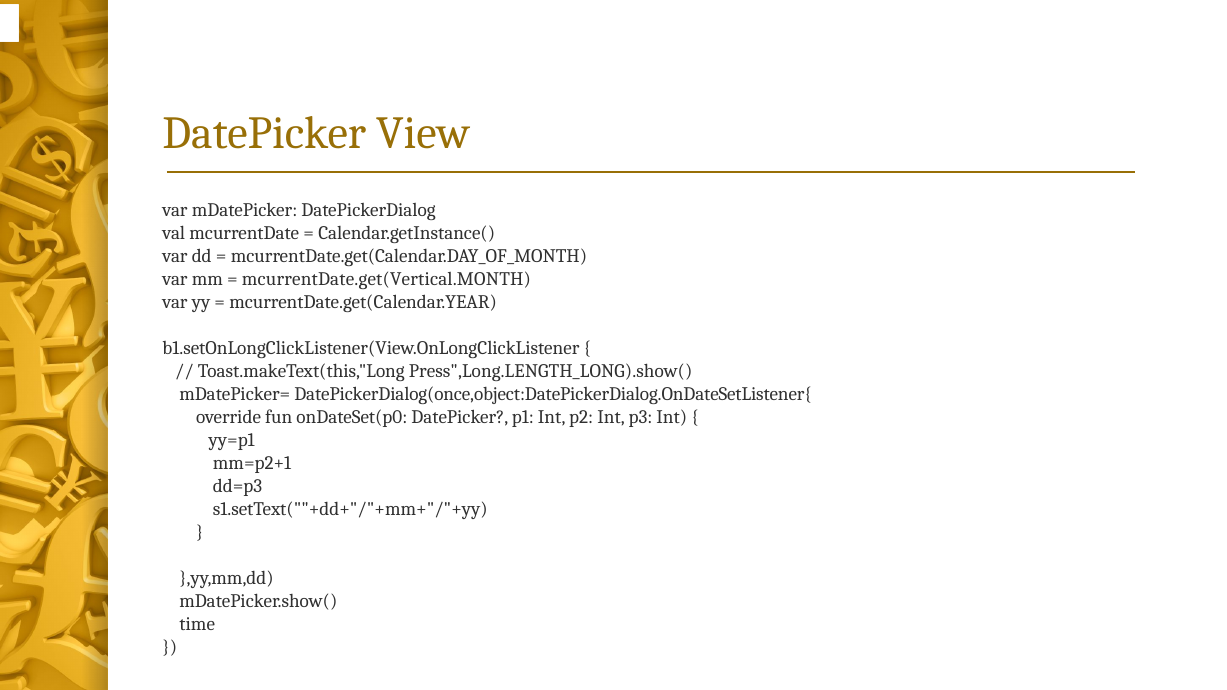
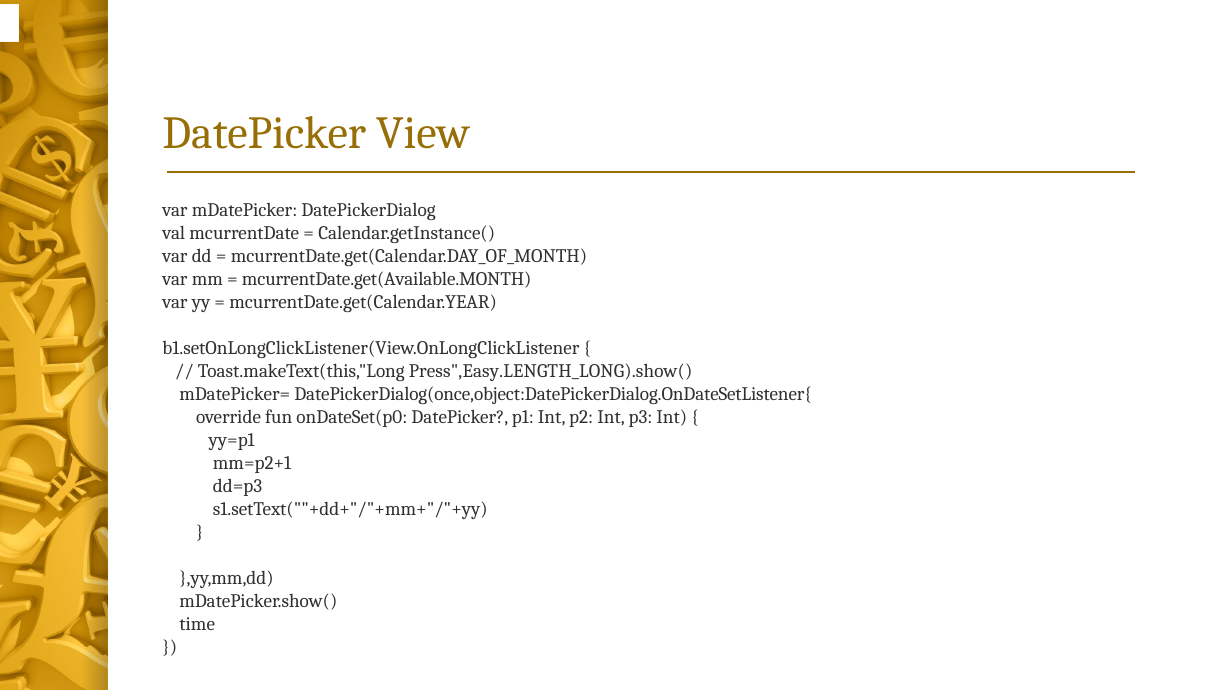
mcurrentDate.get(Vertical.MONTH: mcurrentDate.get(Vertical.MONTH -> mcurrentDate.get(Available.MONTH (387, 279)
Press",Long.LENGTH_LONG).show(: Press",Long.LENGTH_LONG).show( -> Press",Easy.LENGTH_LONG).show( (551, 372)
